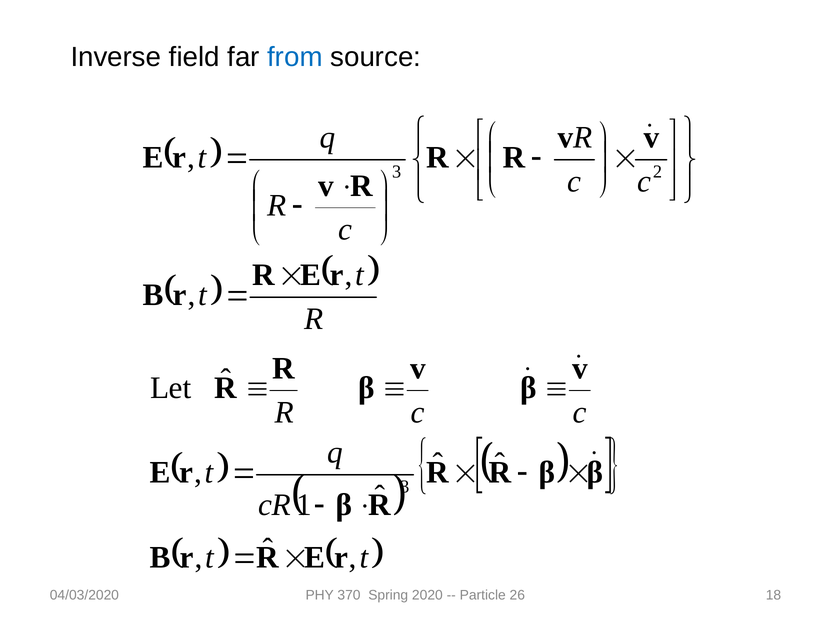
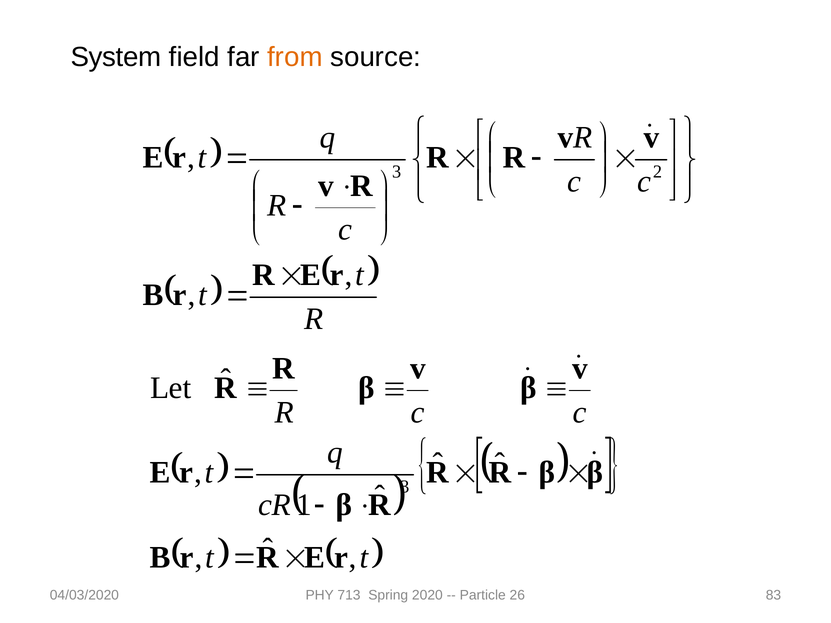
Inverse: Inverse -> System (116, 57)
from colour: blue -> orange (295, 57)
370: 370 -> 713 (349, 595)
18: 18 -> 83 (773, 595)
